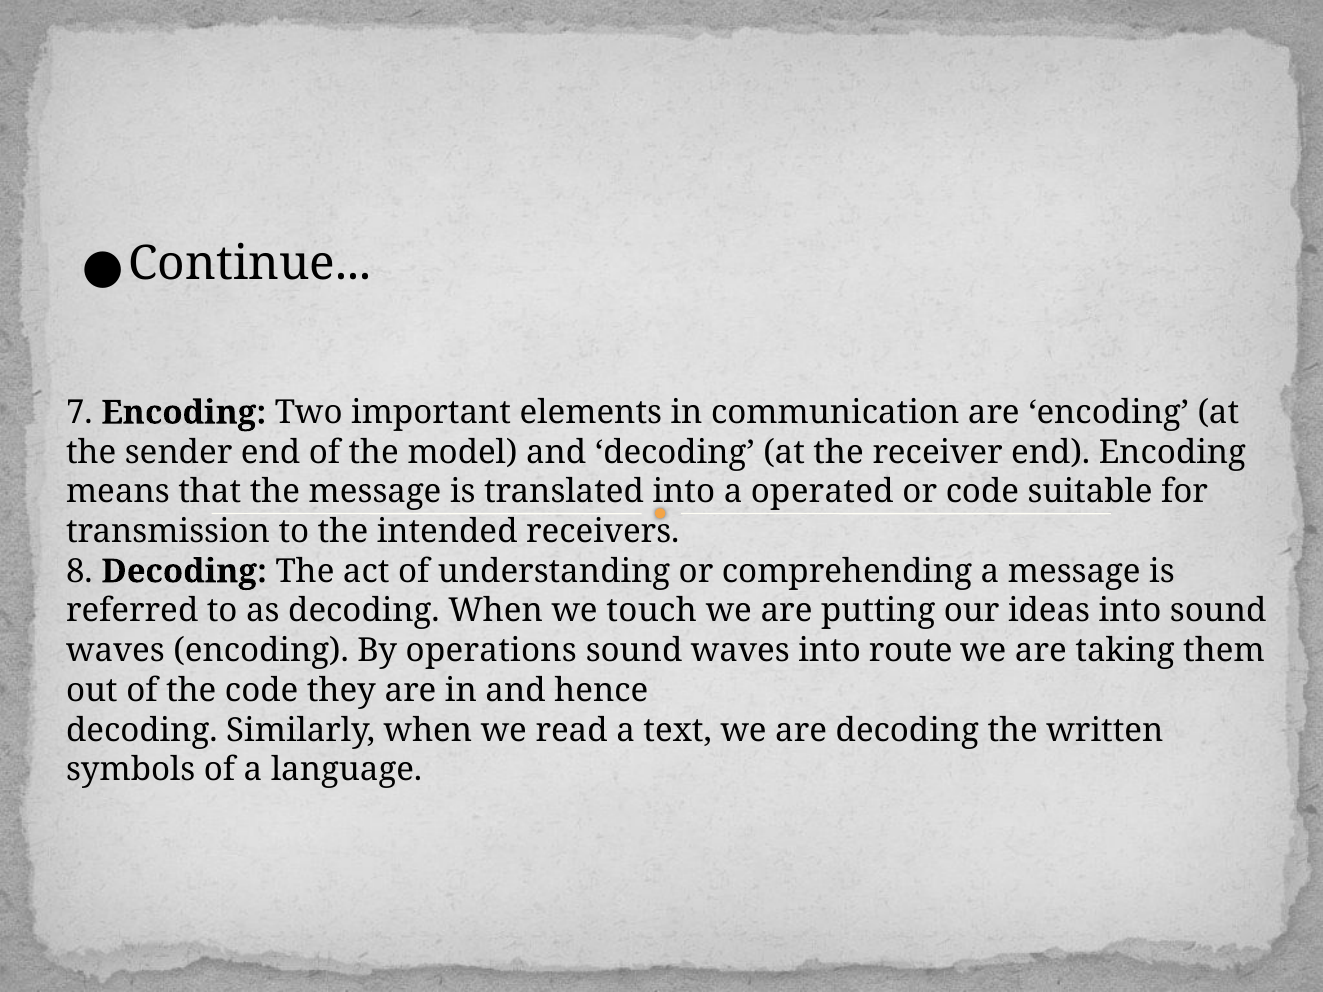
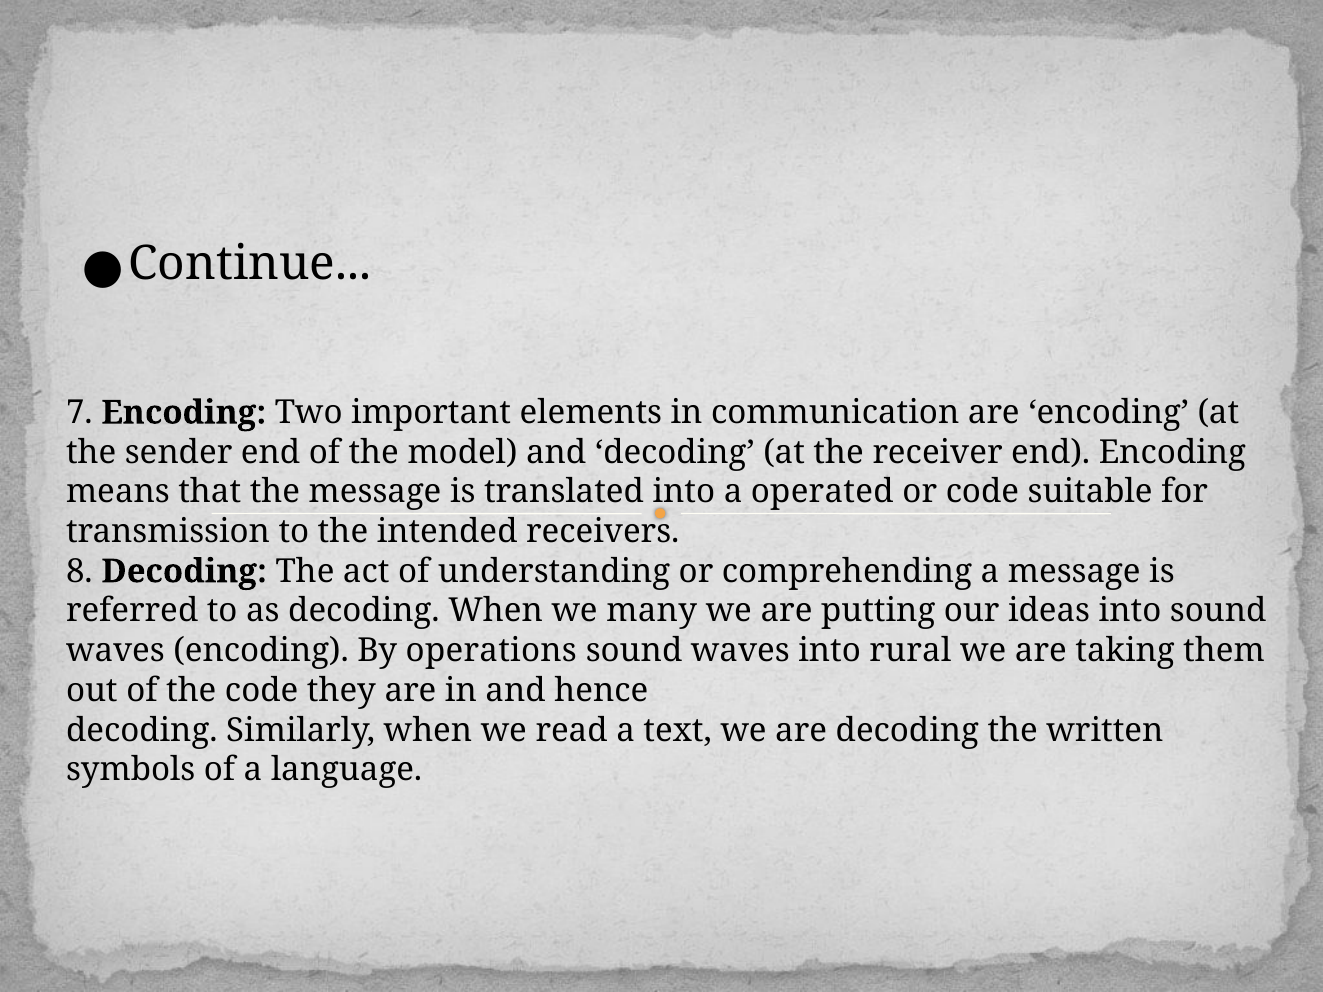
touch: touch -> many (652, 611)
route: route -> rural (910, 651)
